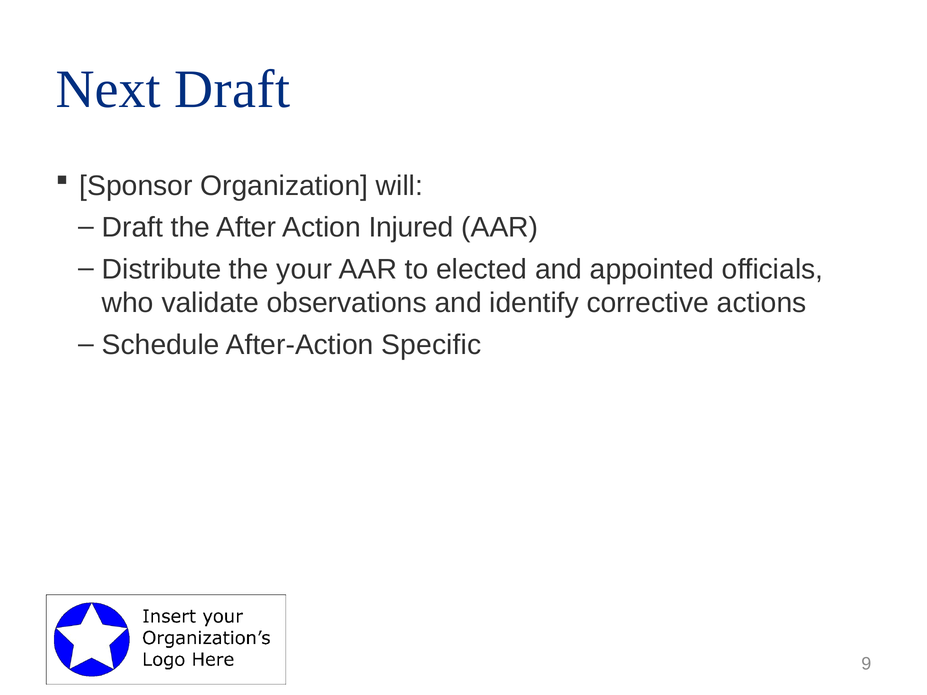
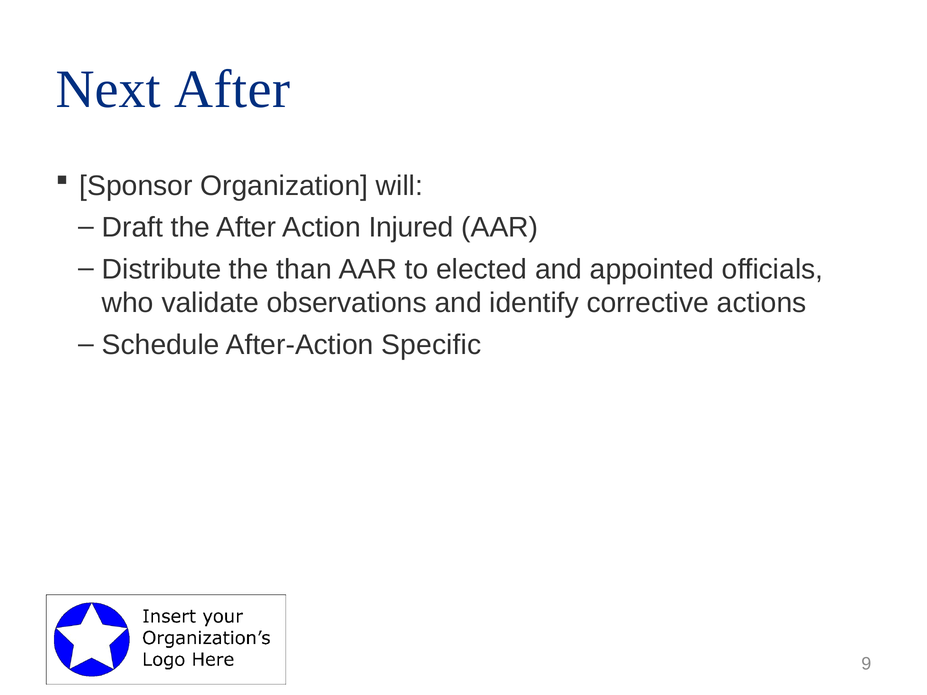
Next Draft: Draft -> After (232, 90)
your: your -> than (304, 269)
